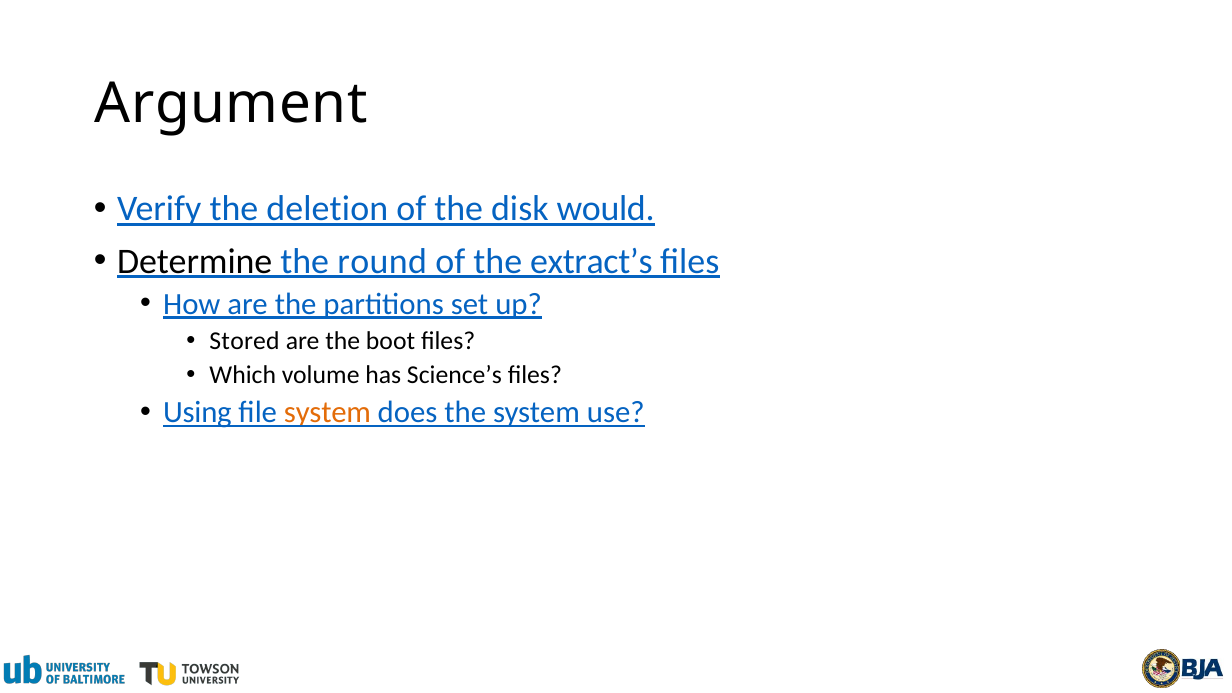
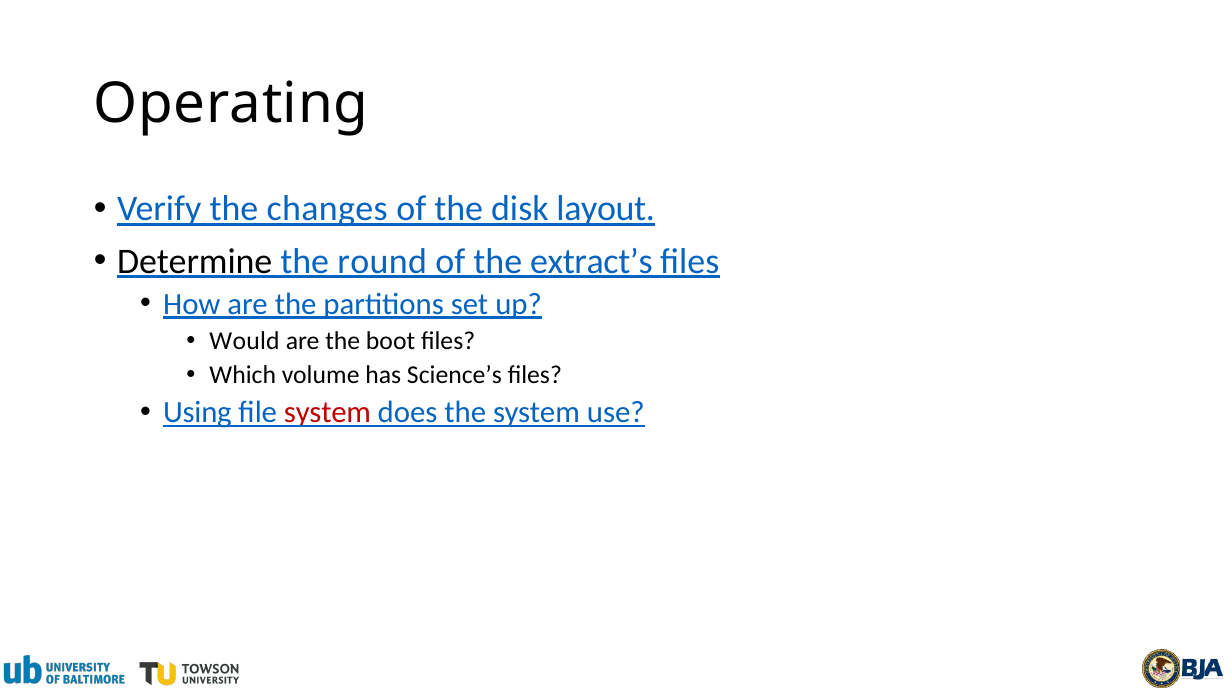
Argument: Argument -> Operating (231, 103)
deletion: deletion -> changes (327, 209)
would: would -> layout (606, 209)
Stored: Stored -> Would (245, 341)
system colour: orange -> red (327, 413)
